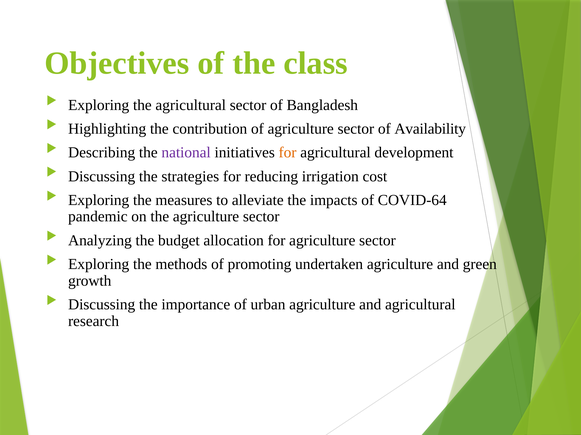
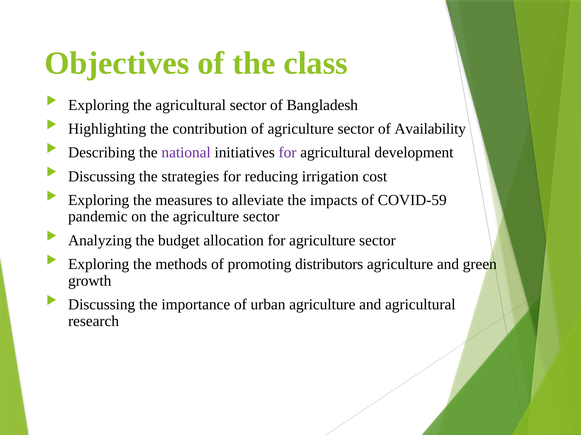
for colour: orange -> purple (288, 153)
COVID-64: COVID-64 -> COVID-59 (412, 200)
undertaken: undertaken -> distributors (329, 265)
